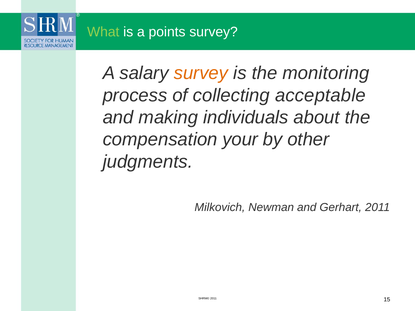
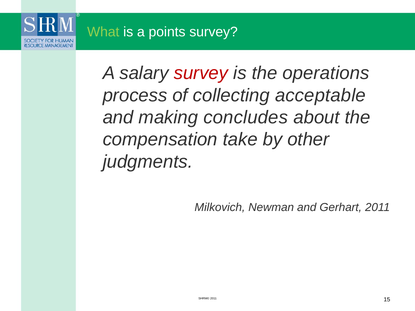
survey colour: orange -> red (201, 73)
monitoring: monitoring -> operations (326, 73)
individuals: individuals -> concludes (246, 117)
your: your -> take (240, 140)
